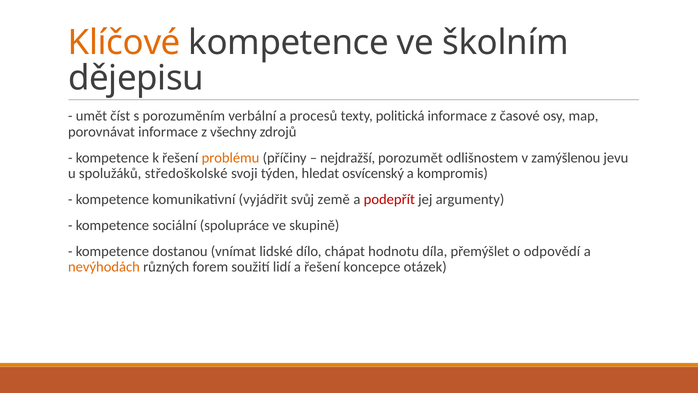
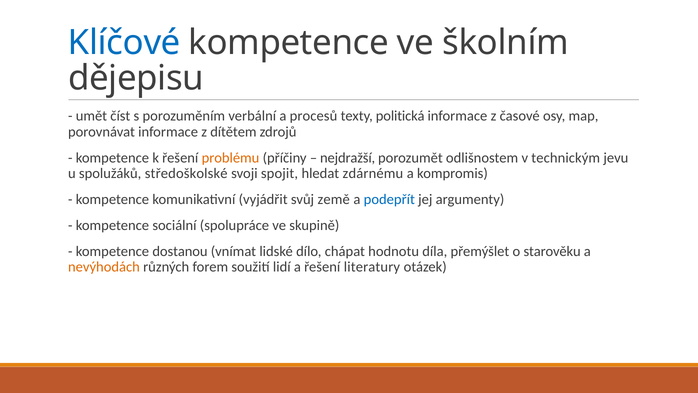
Klíčové colour: orange -> blue (124, 43)
všechny: všechny -> dítětem (233, 132)
zamýšlenou: zamýšlenou -> technickým (566, 158)
týden: týden -> spojit (279, 173)
osvícenský: osvícenský -> zdárnému (373, 173)
podepřít colour: red -> blue (389, 199)
odpovědí: odpovědí -> starověku (552, 251)
koncepce: koncepce -> literatury (372, 267)
